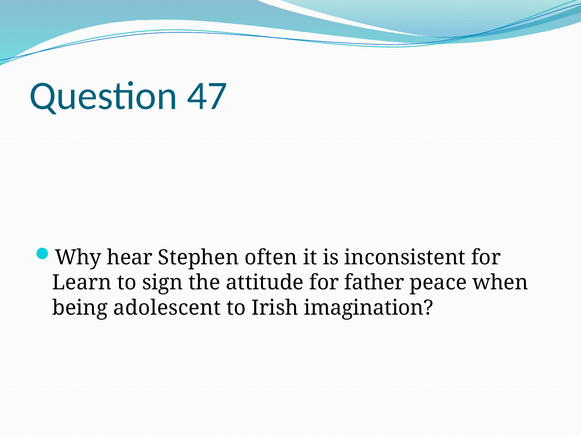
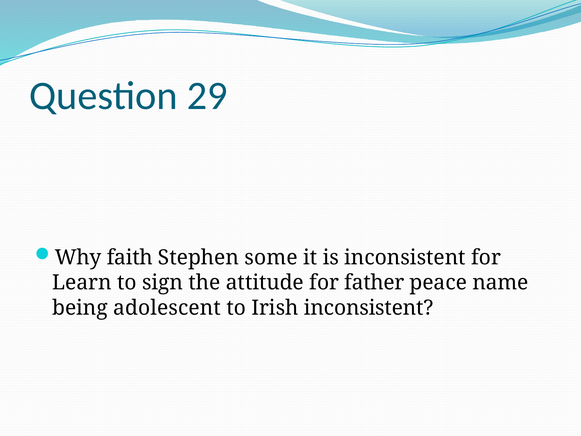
47: 47 -> 29 (207, 96)
hear: hear -> faith (130, 257)
often: often -> some (271, 257)
when: when -> name (500, 282)
Irish imagination: imagination -> inconsistent (369, 308)
